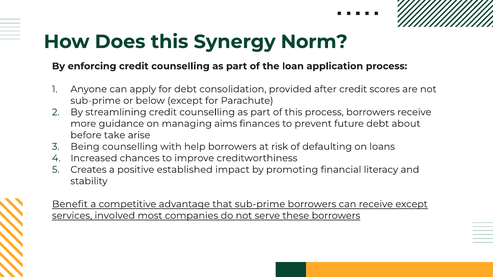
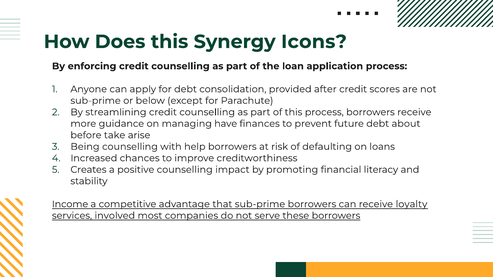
Norm: Norm -> Icons (314, 42)
aims: aims -> have (226, 124)
positive established: established -> counselling (185, 170)
Benefit: Benefit -> Income (70, 204)
receive except: except -> loyalty (411, 204)
